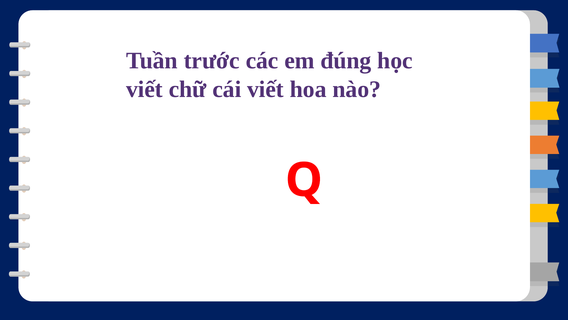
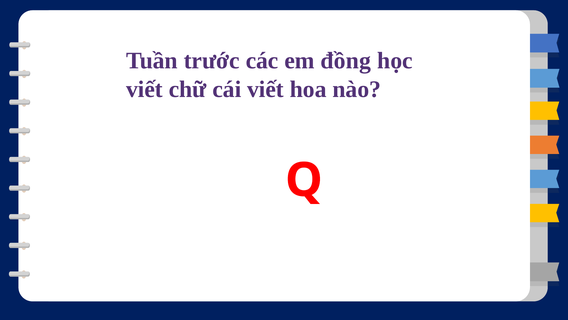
đúng: đúng -> đồng (346, 61)
